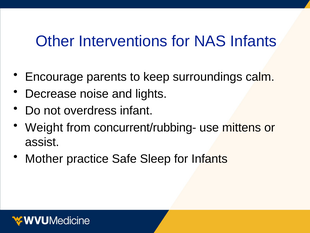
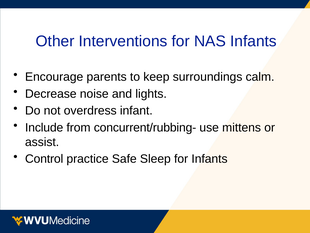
Weight: Weight -> Include (44, 127)
Mother: Mother -> Control (44, 159)
